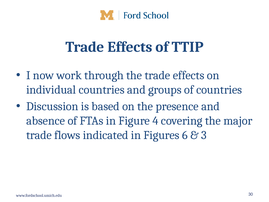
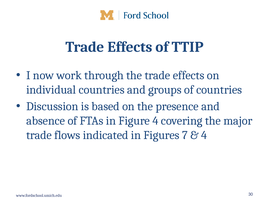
6: 6 -> 7 (185, 135)
3: 3 -> 4 (204, 135)
